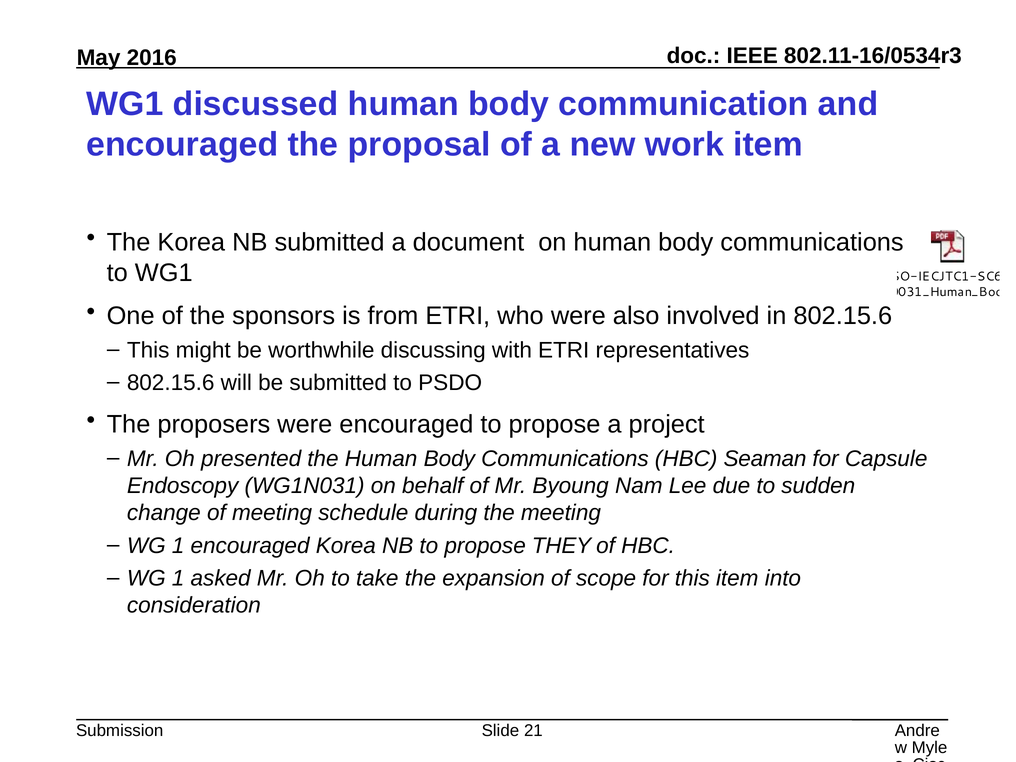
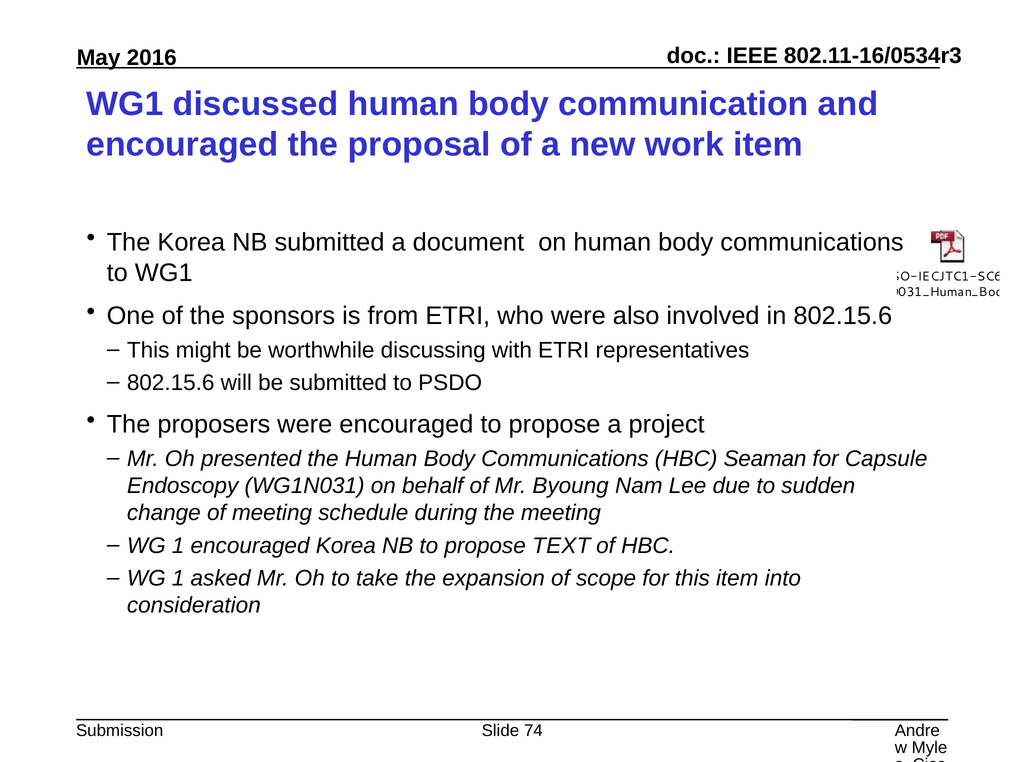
THEY: THEY -> TEXT (561, 546)
21: 21 -> 74 (533, 731)
